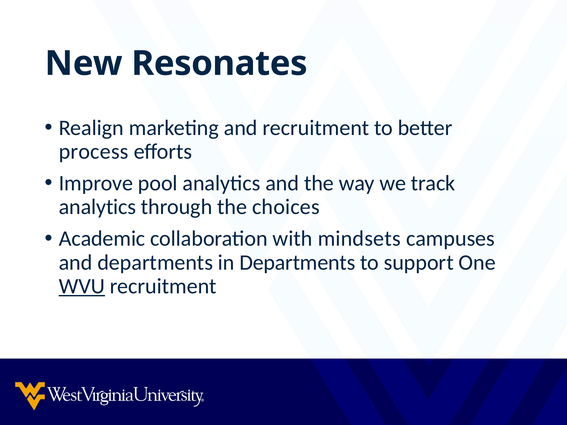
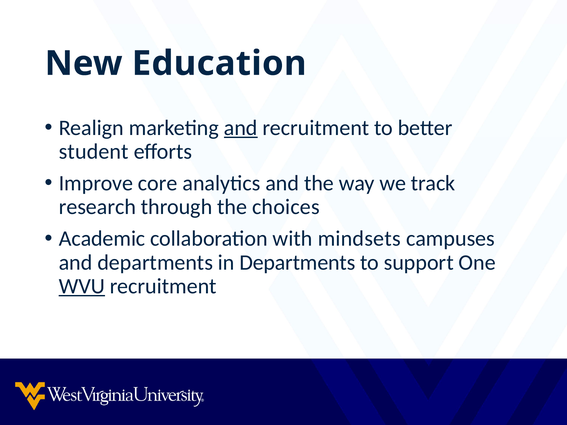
Resonates: Resonates -> Education (219, 64)
and underline: none -> present (241, 128)
process: process -> student (94, 152)
pool: pool -> core (158, 183)
analytics: analytics -> research (97, 207)
